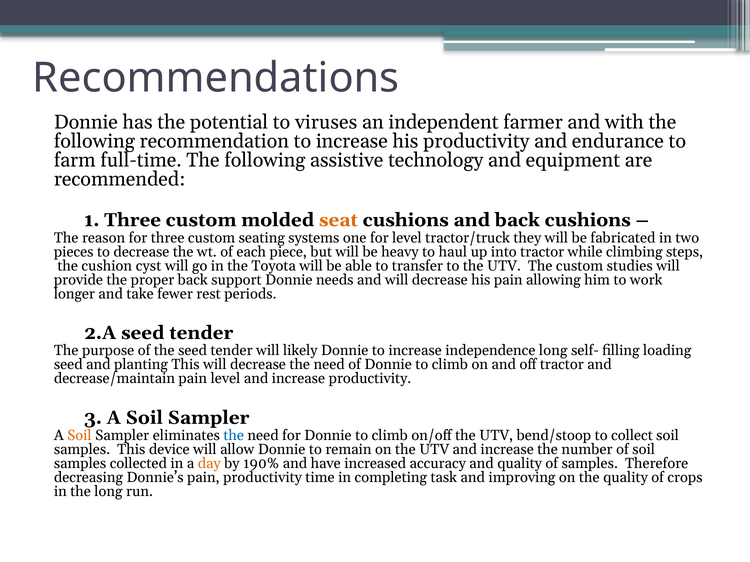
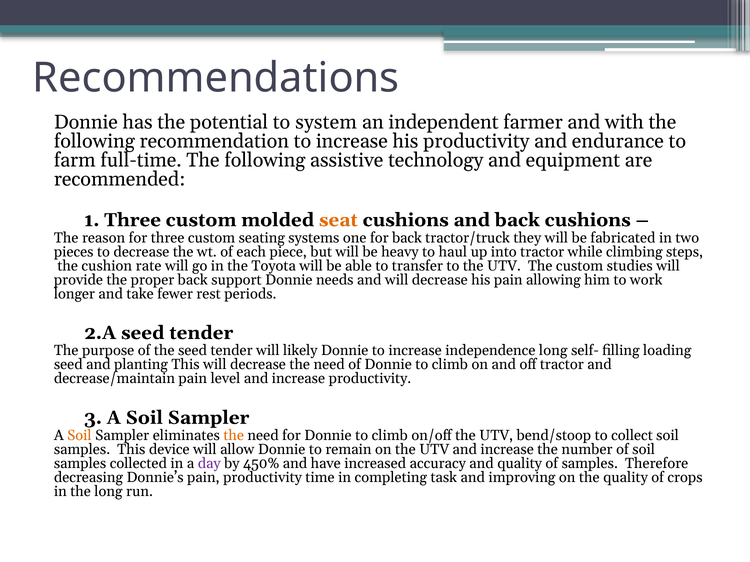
viruses: viruses -> system (326, 122)
for level: level -> back (407, 238)
cyst: cyst -> rate (149, 266)
the colour: blue -> orange (234, 436)
day colour: orange -> purple (209, 464)
190%: 190% -> 450% (261, 464)
